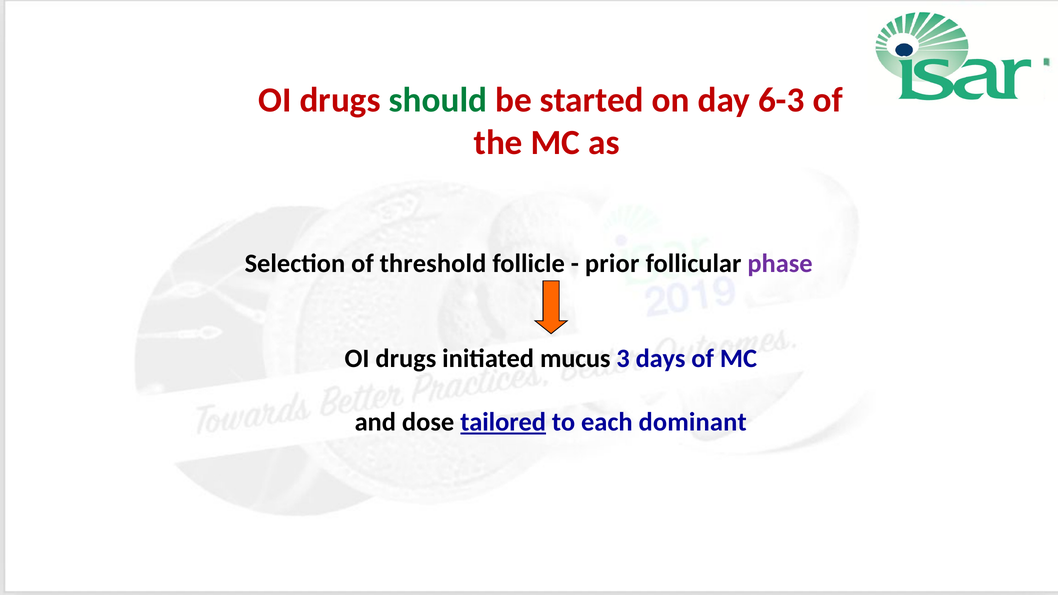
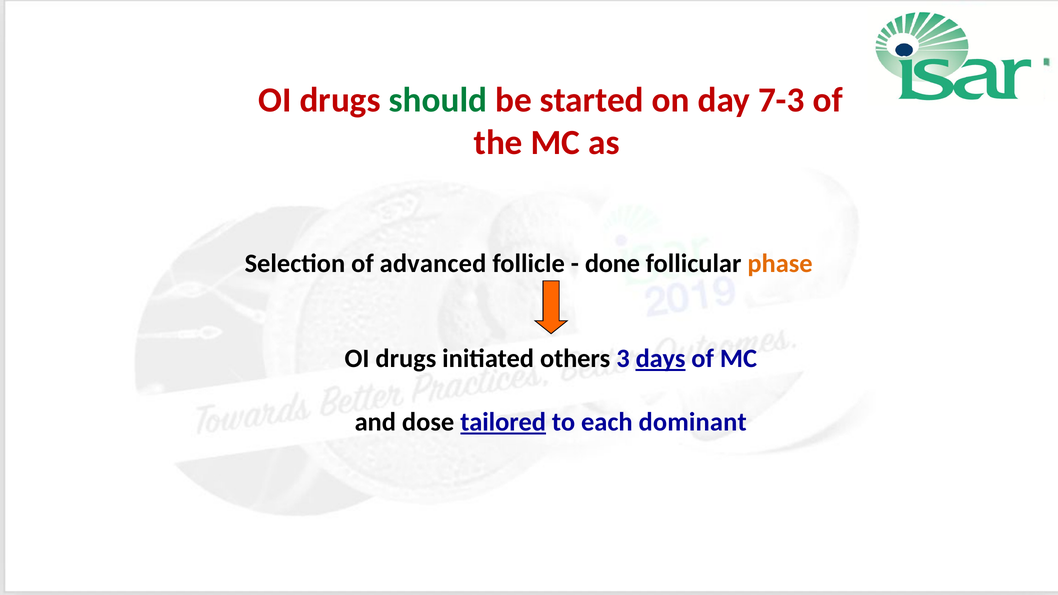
6-3: 6-3 -> 7-3 (781, 100)
threshold: threshold -> advanced (433, 263)
prior: prior -> done (612, 263)
phase colour: purple -> orange (780, 263)
mucus: mucus -> others (575, 359)
days underline: none -> present (661, 359)
